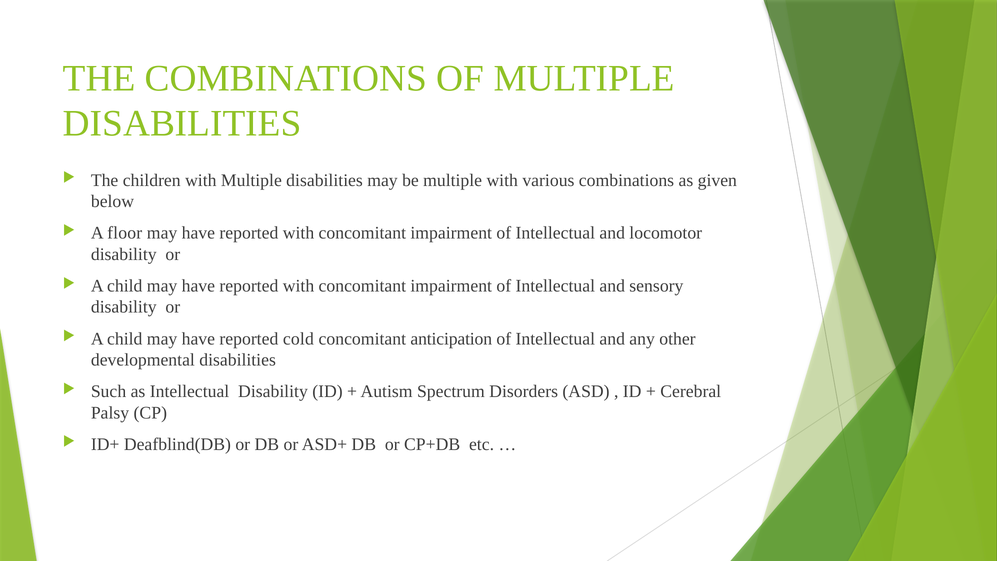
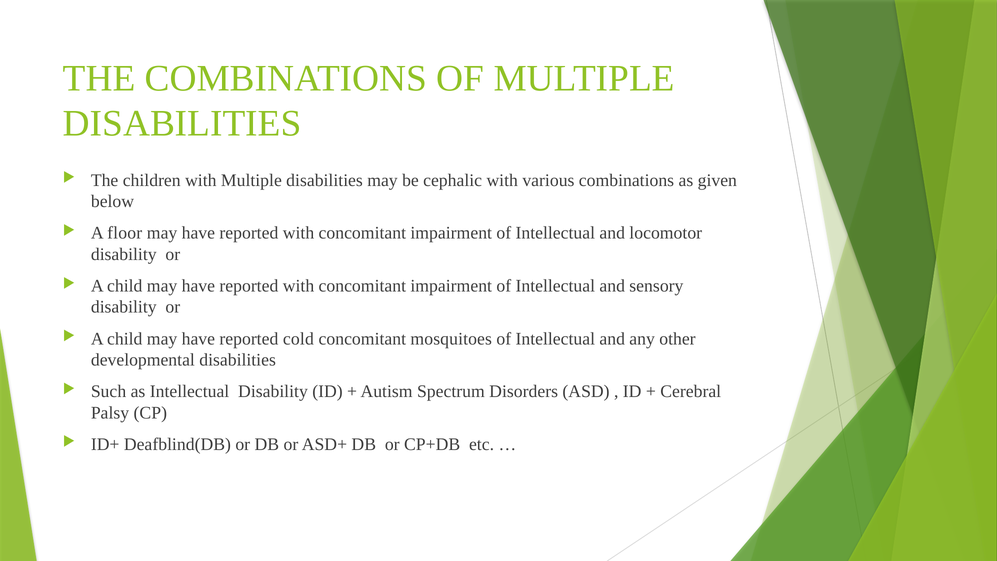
be multiple: multiple -> cephalic (453, 180)
anticipation: anticipation -> mosquitoes (451, 339)
